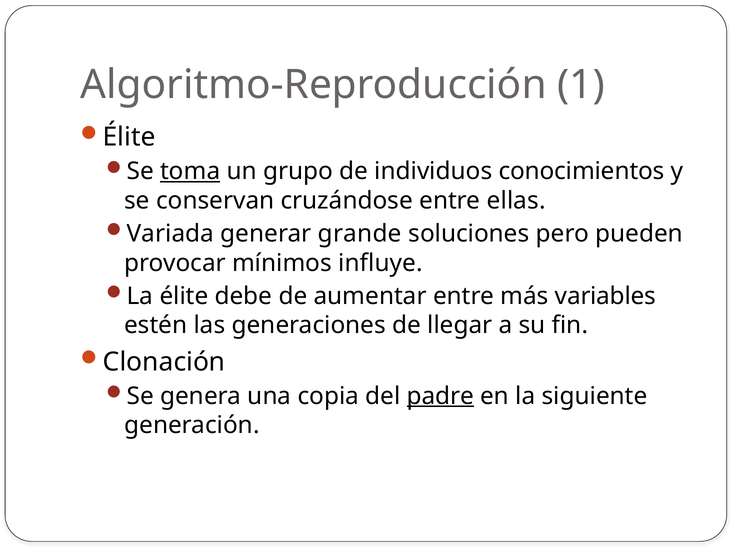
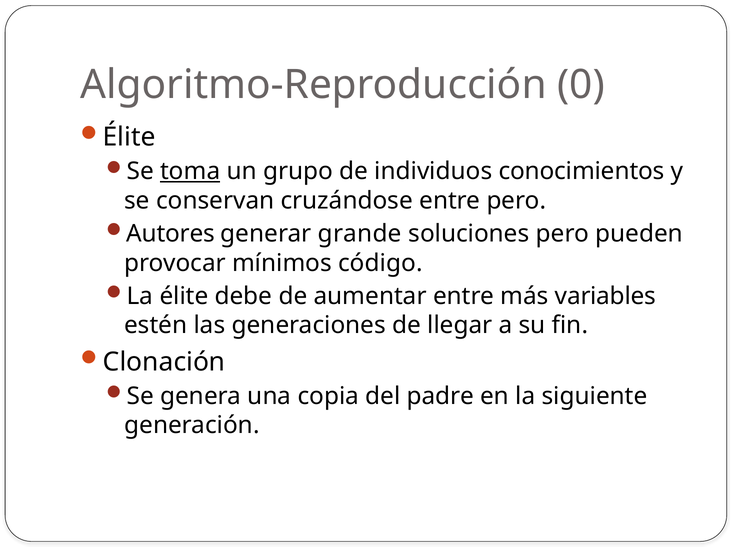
1: 1 -> 0 (581, 85)
entre ellas: ellas -> pero (516, 201)
Variada: Variada -> Autores (171, 234)
influye: influye -> código (380, 263)
padre underline: present -> none (440, 396)
